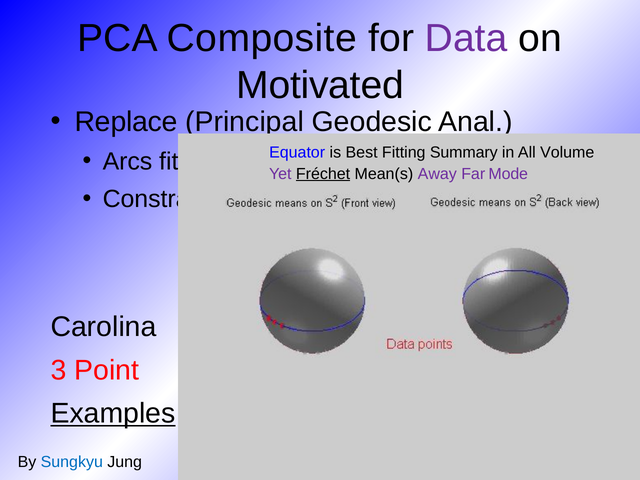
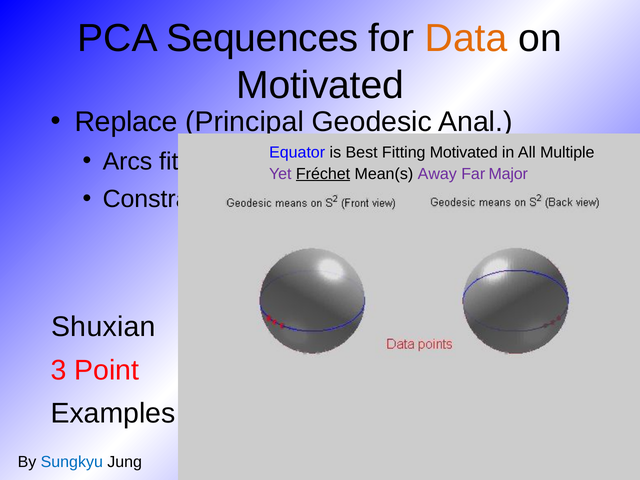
Composite: Composite -> Sequences (262, 38)
Data colour: purple -> orange (466, 38)
Fitting Summary: Summary -> Motivated (464, 153)
Volume: Volume -> Multiple (567, 153)
Mode: Mode -> Major (508, 174)
Carolina: Carolina -> Shuxian (103, 327)
Examples underline: present -> none (113, 414)
